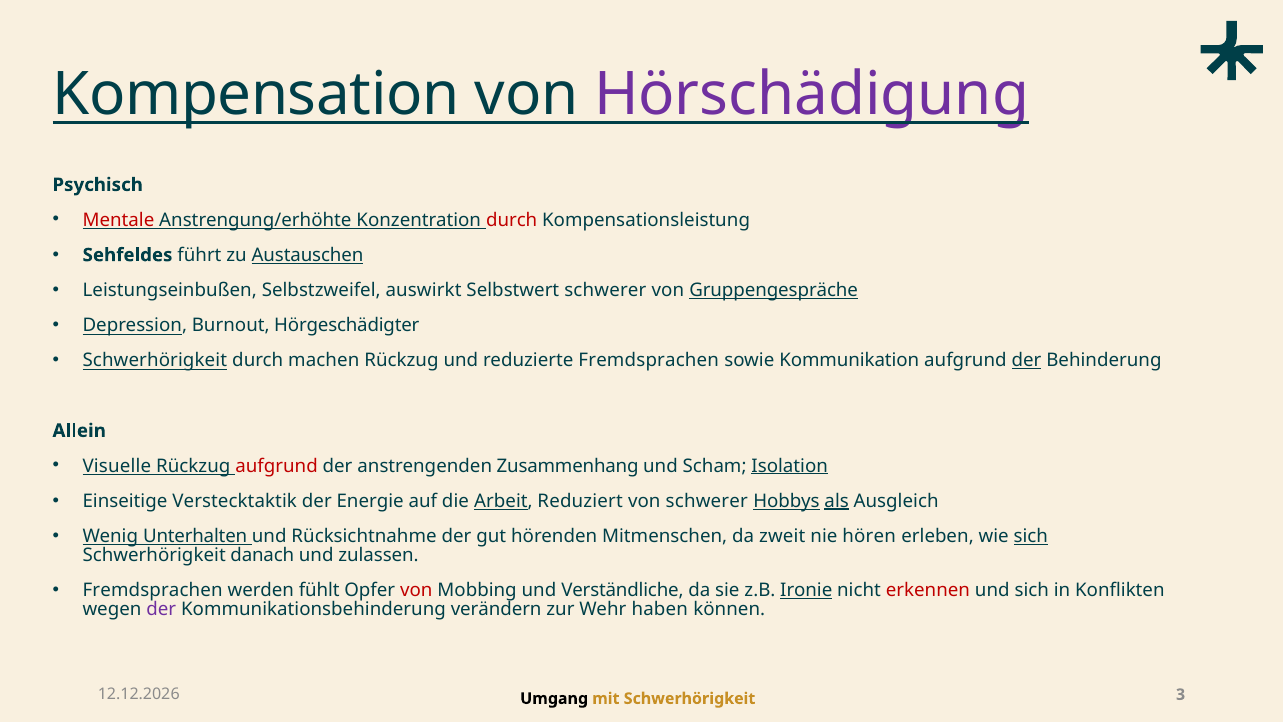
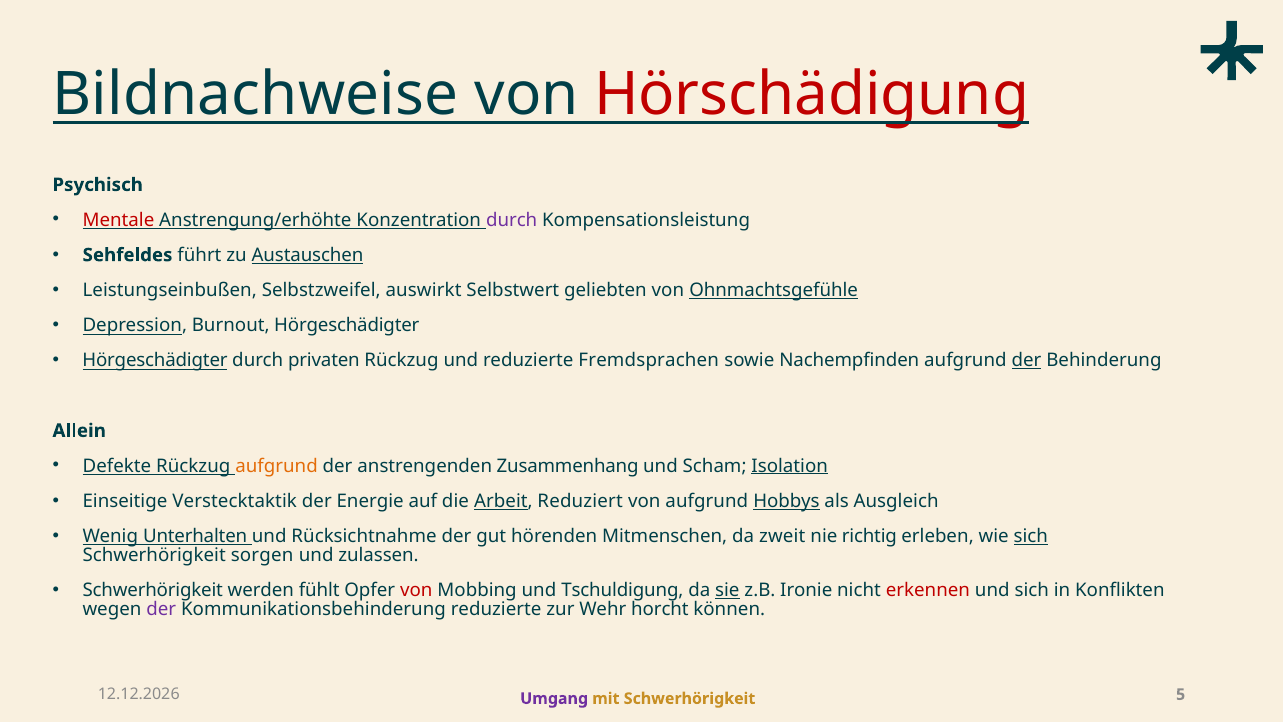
Kompensation: Kompensation -> Bildnachweise (256, 95)
Hörschädigung colour: purple -> red (812, 95)
durch colour: red -> purple (512, 220)
Selbstwert schwerer: schwerer -> geliebten (605, 290)
Gruppengespräche: Gruppengespräche -> Ohnmachtsgefühle (774, 290)
Schwerhörigkeit: Schwerhörigkeit -> Hörgeschädigter (155, 360)
machen: machen -> privaten (324, 360)
Kommunikation: Kommunikation -> Nachempfinden (849, 360)
Visuelle: Visuelle -> Defekte (117, 466)
aufgrund colour: red -> orange (277, 466)
von schwerer: schwerer -> aufgrund (707, 501)
als underline: present -> none (837, 501)
hören: hören -> richtig (869, 536)
danach: danach -> sorgen (262, 555)
Fremdsprachen: Fremdsprachen -> Schwerhörigkeit (153, 590)
Verständliche: Verständliche -> Tschuldigung (622, 590)
sie underline: none -> present (727, 590)
Ironie underline: present -> none (806, 590)
Kommunikationsbehinderung verändern: verändern -> reduzierte (496, 609)
haben: haben -> horcht (660, 609)
Umgang colour: black -> purple (554, 698)
3: 3 -> 5 (1181, 694)
